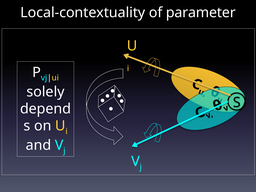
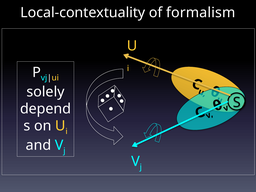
parameter: parameter -> formalism (201, 13)
